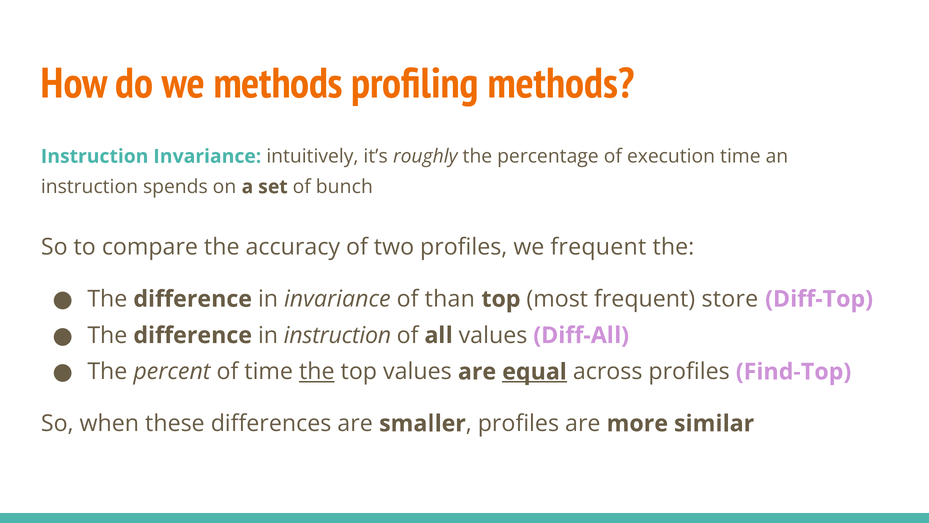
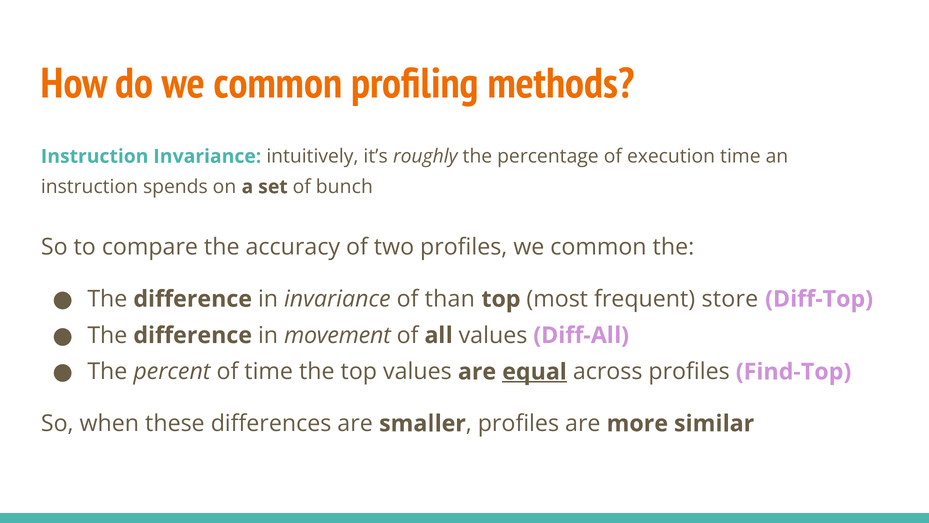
do we methods: methods -> common (278, 84)
profiles we frequent: frequent -> common (598, 247)
in instruction: instruction -> movement (337, 335)
the underline: present -> none (317, 371)
